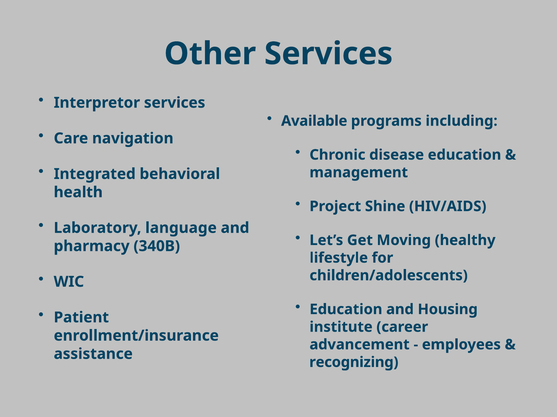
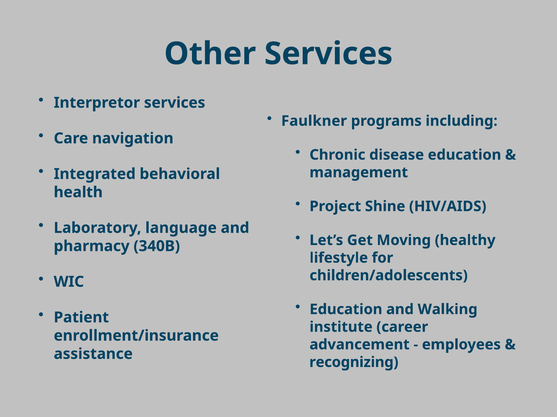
Available: Available -> Faulkner (314, 121)
Housing: Housing -> Walking (448, 310)
